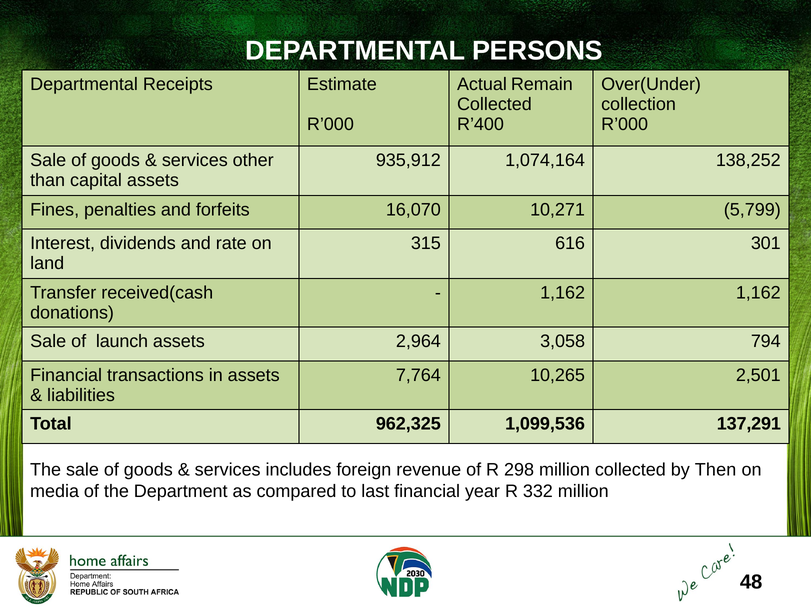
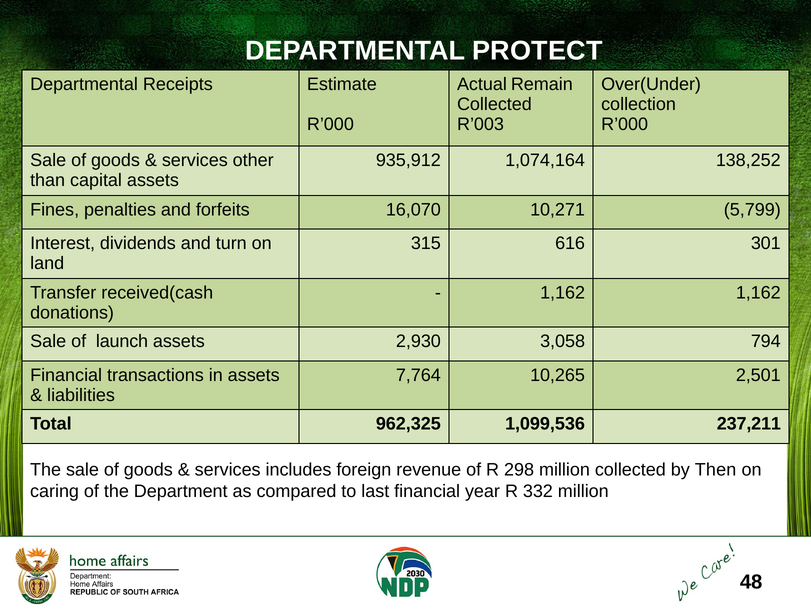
PERSONS: PERSONS -> PROTECT (537, 51)
R’400: R’400 -> R’003 (480, 124)
rate: rate -> turn (231, 243)
2,964: 2,964 -> 2,930 (418, 341)
137,291: 137,291 -> 237,211 (749, 423)
media: media -> caring (55, 491)
